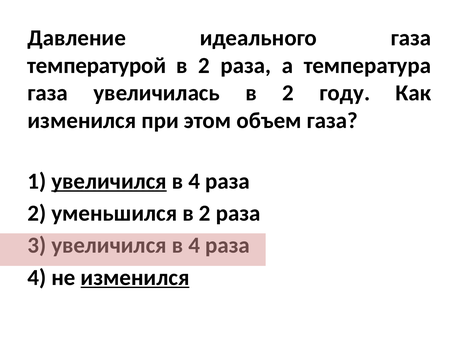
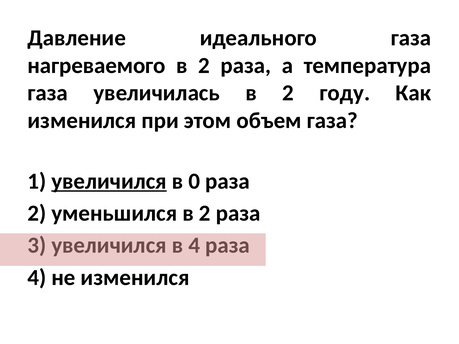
температурой: температурой -> нагреваемого (97, 66)
4: 4 -> 0 (194, 181)
изменился underline: present -> none (135, 278)
